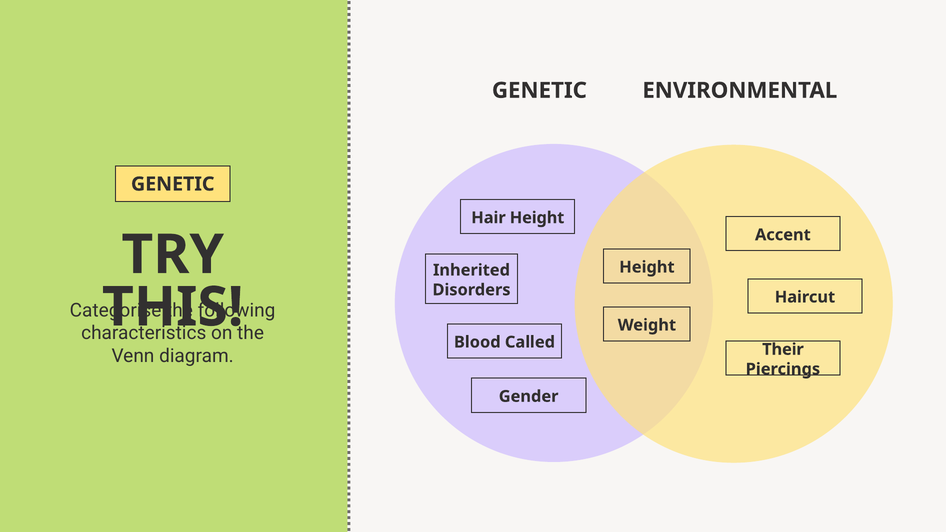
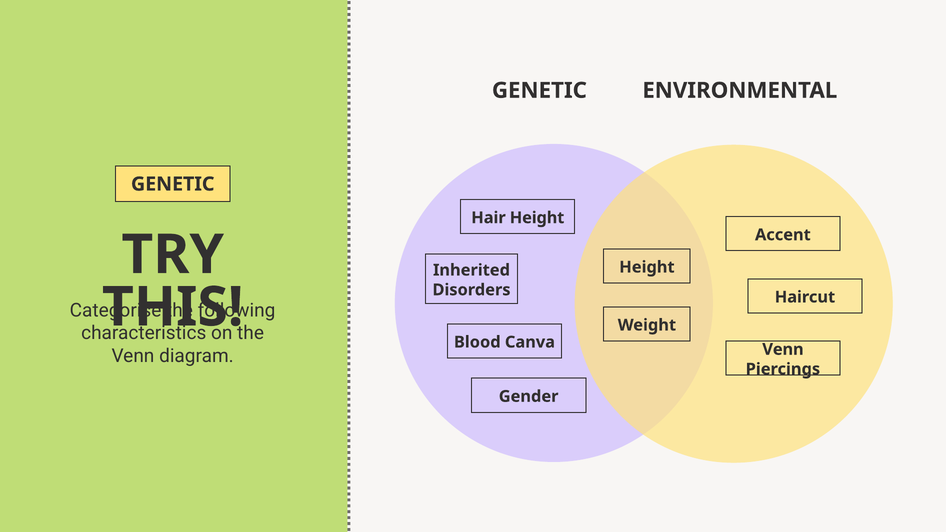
Called: Called -> Canva (530, 342)
Their: Their -> Venn (783, 349)
